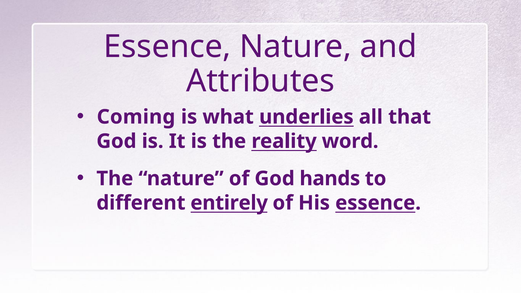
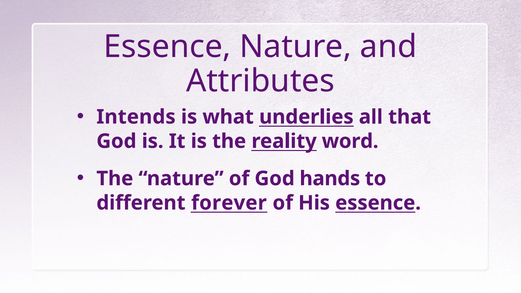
Coming: Coming -> Intends (136, 117)
entirely: entirely -> forever (229, 203)
